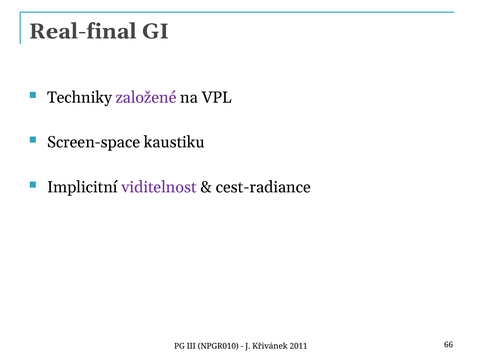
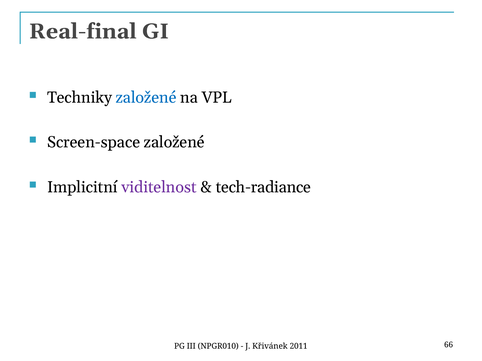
založené colour: purple -> blue (146, 98)
Screen-space kaustiku: kaustiku -> založené (174, 143)
cest-radiance: cest-radiance -> tech-radiance (263, 187)
